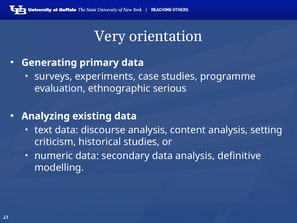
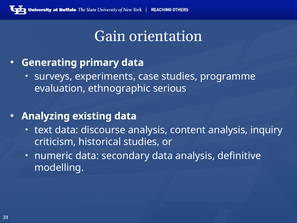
Very: Very -> Gain (110, 36)
setting: setting -> inquiry (266, 130)
